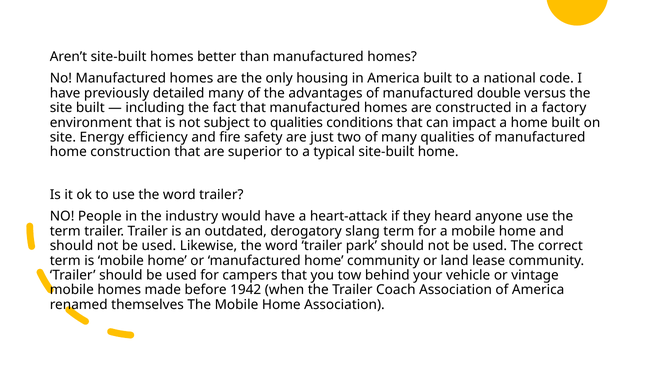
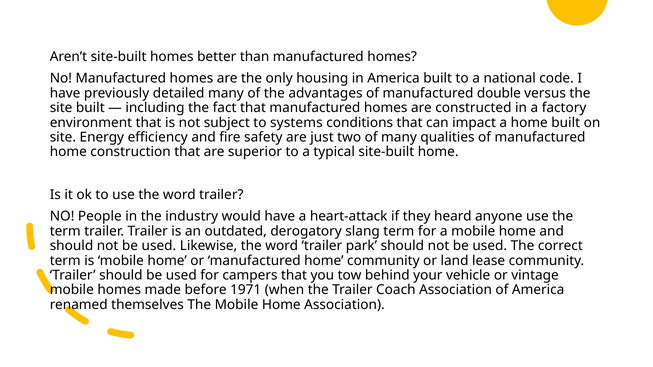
to qualities: qualities -> systems (296, 123)
1942: 1942 -> 1971 (246, 290)
